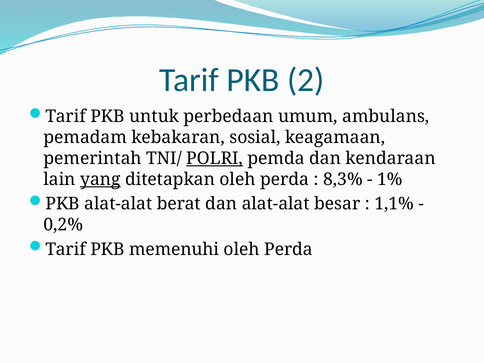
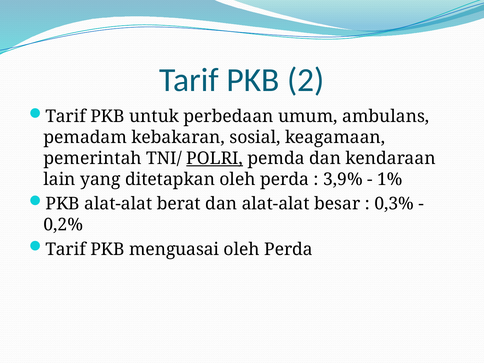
yang underline: present -> none (100, 179)
8,3%: 8,3% -> 3,9% (343, 179)
1,1%: 1,1% -> 0,3% (394, 204)
memenuhi: memenuhi -> menguasai (174, 249)
